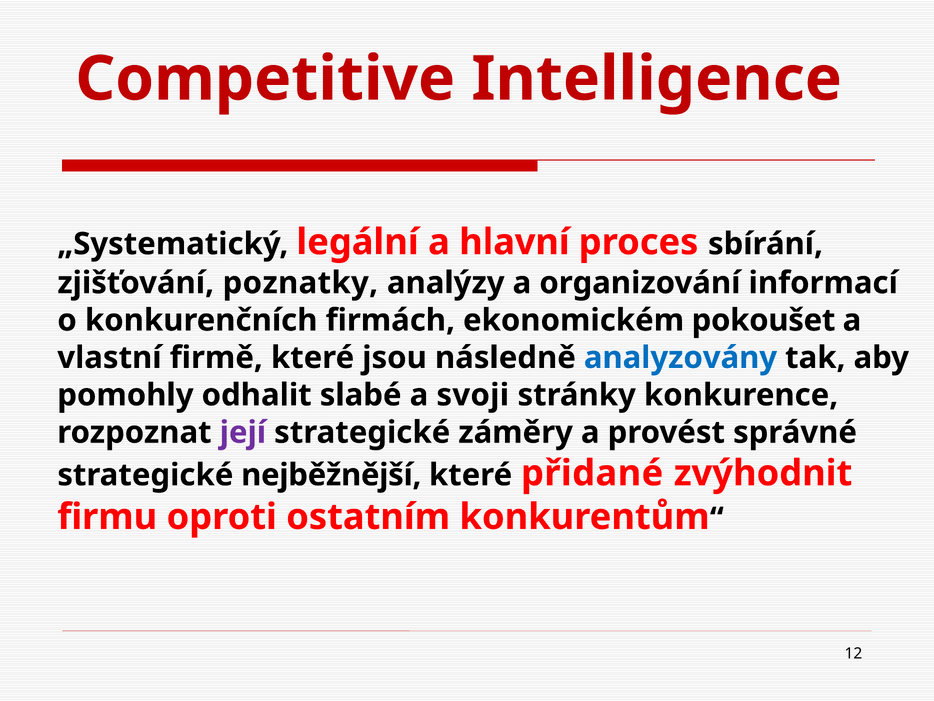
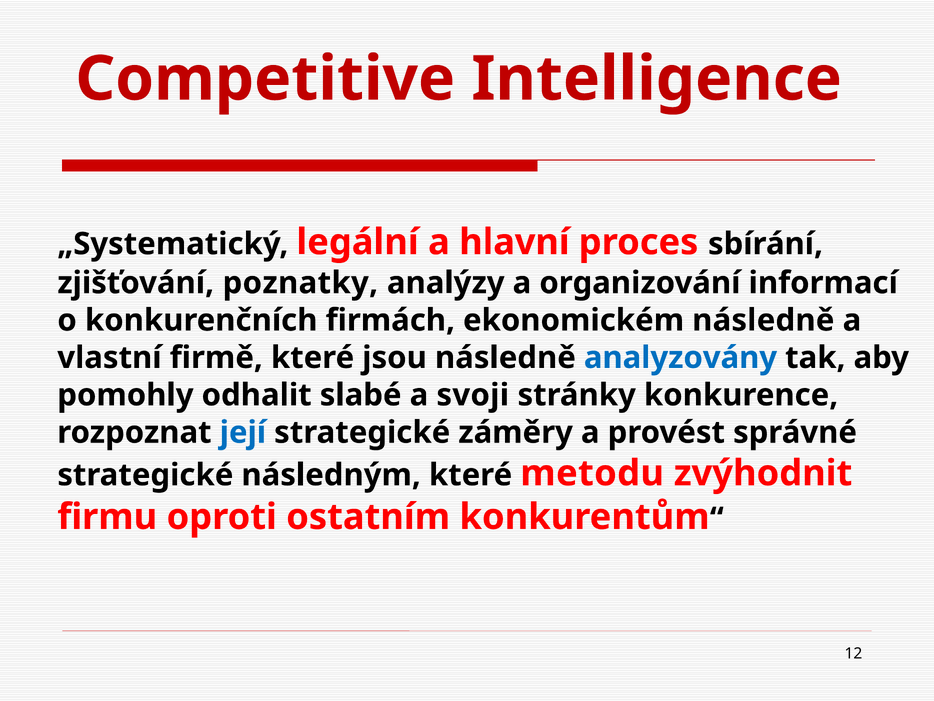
ekonomickém pokoušet: pokoušet -> následně (763, 320)
její colour: purple -> blue (243, 432)
nejběžnější: nejběžnější -> následným (331, 475)
přidané: přidané -> metodu (592, 473)
